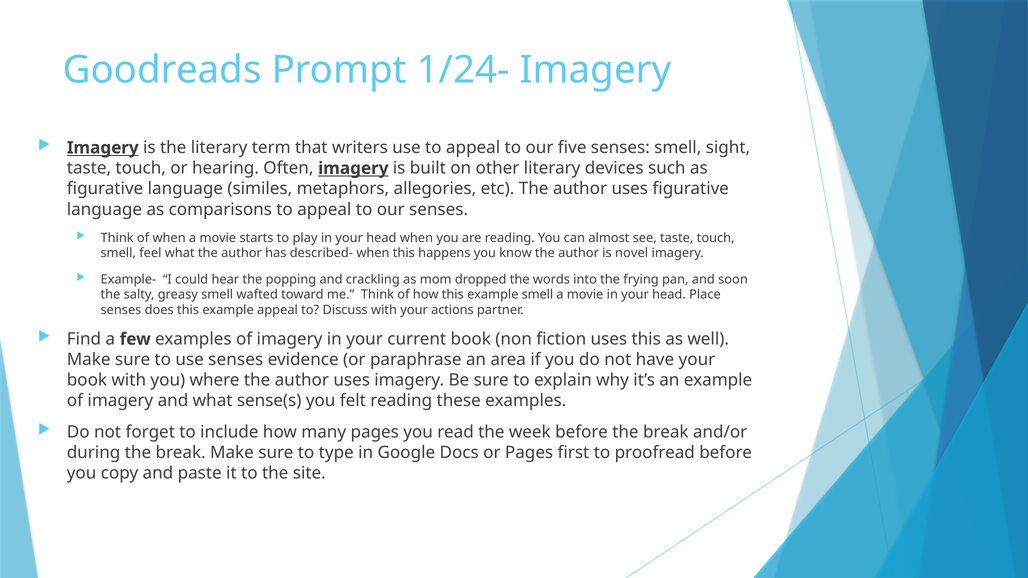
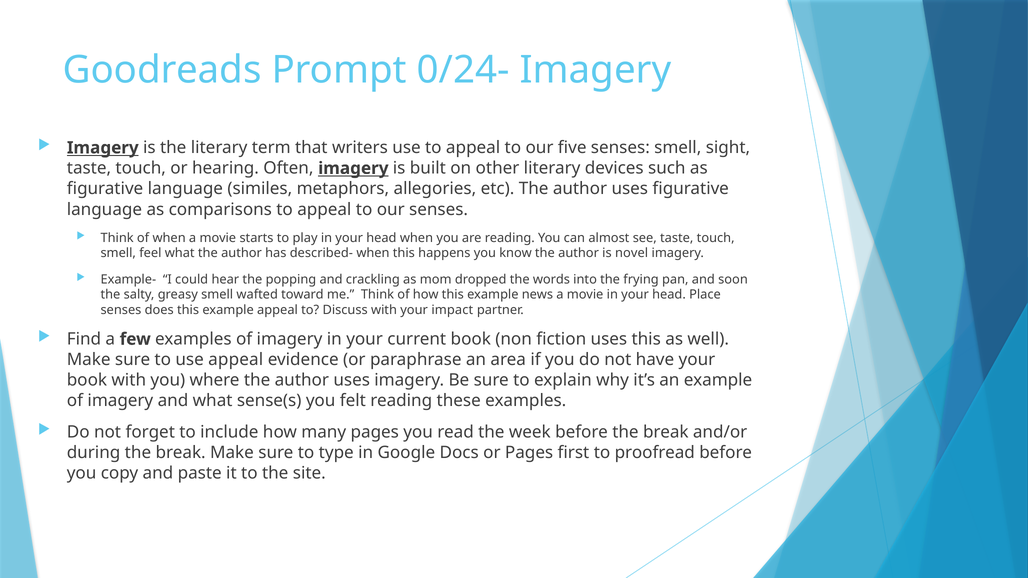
1/24-: 1/24- -> 0/24- (463, 70)
example smell: smell -> news (537, 295)
actions: actions -> impact (452, 310)
use senses: senses -> appeal (236, 360)
